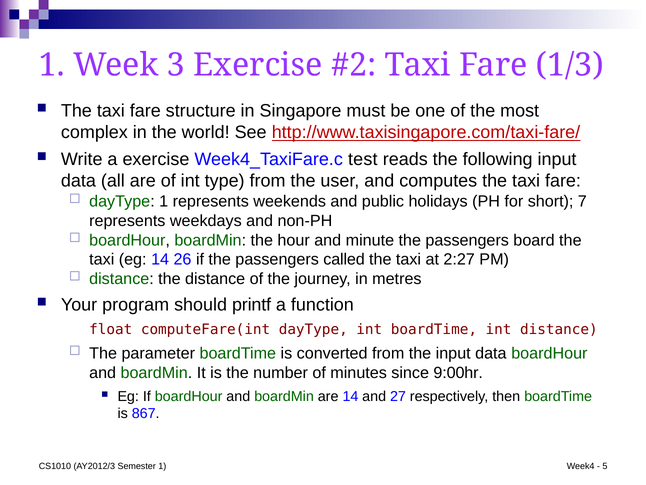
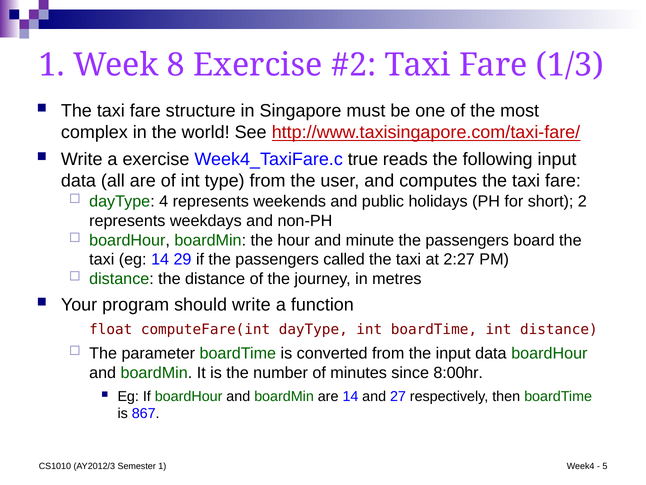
3: 3 -> 8 (176, 65)
test: test -> true (363, 159)
dayType 1: 1 -> 4 (164, 201)
7: 7 -> 2 (582, 201)
26: 26 -> 29 (182, 259)
should printf: printf -> write (251, 305)
9:00hr: 9:00hr -> 8:00hr (458, 372)
